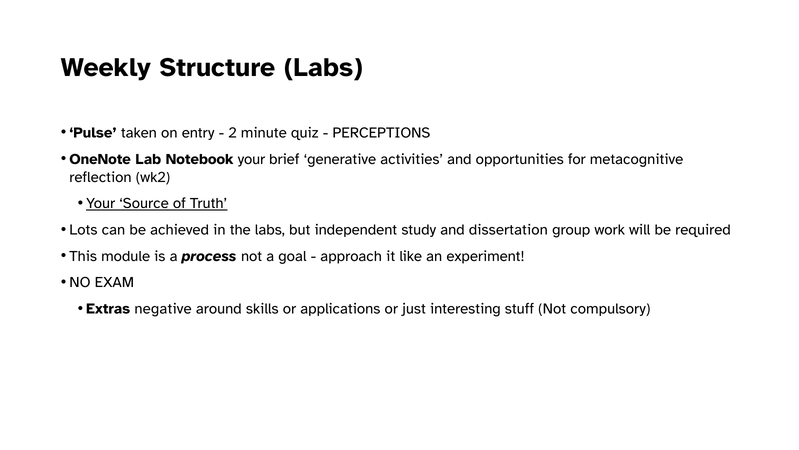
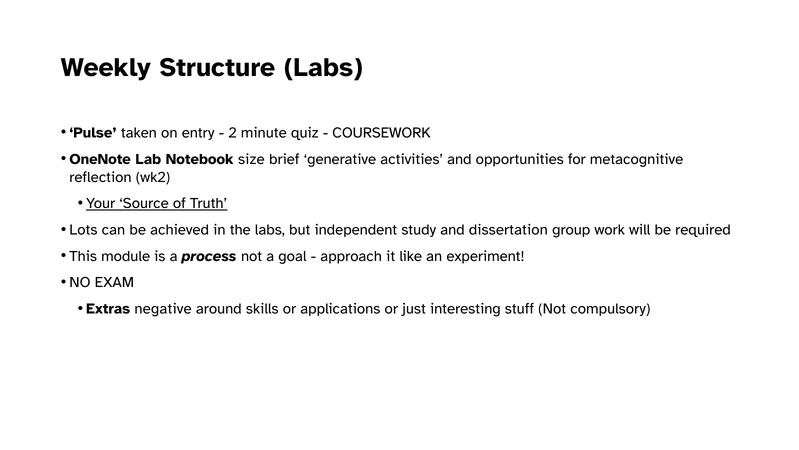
PERCEPTIONS: PERCEPTIONS -> COURSEWORK (381, 133)
Notebook your: your -> size (251, 159)
